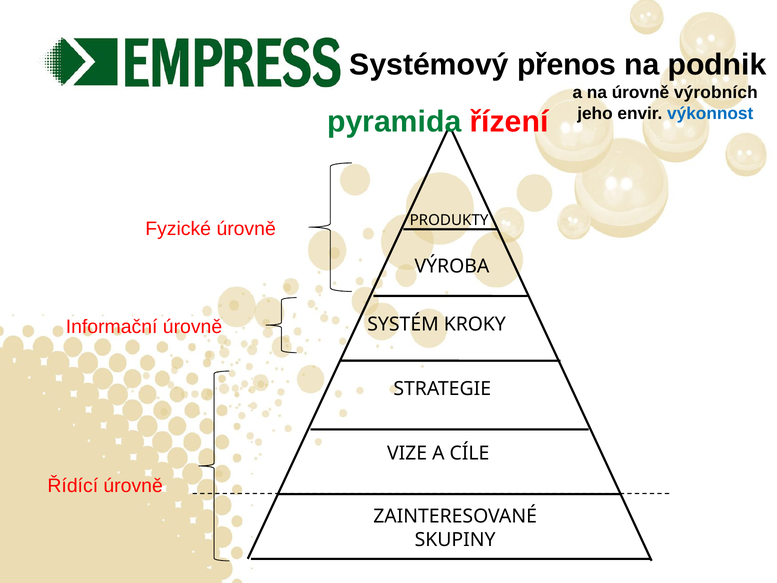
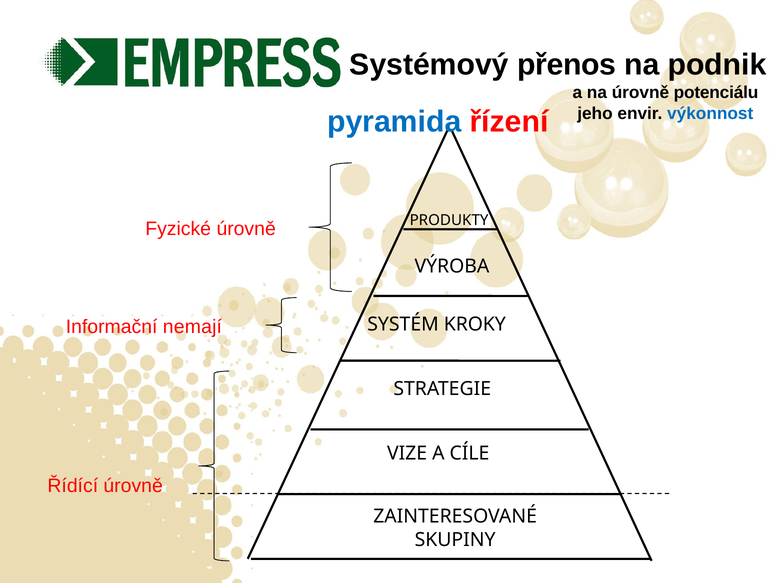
výrobních: výrobních -> potenciálu (716, 93)
pyramida colour: green -> blue (394, 122)
Informační úrovně: úrovně -> nemají (192, 327)
